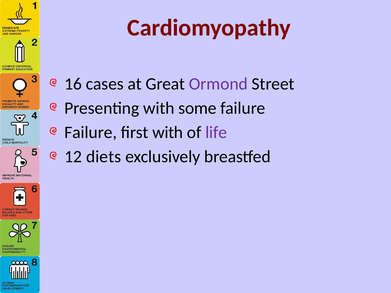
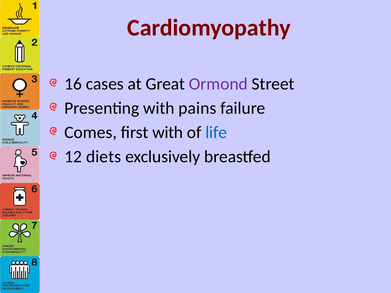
some: some -> pains (197, 108)
Failure: Failure -> Comes (91, 133)
life colour: purple -> blue (216, 133)
